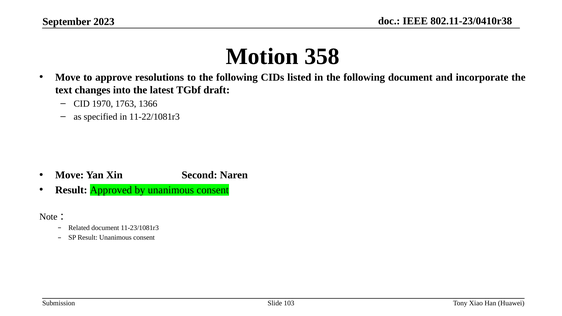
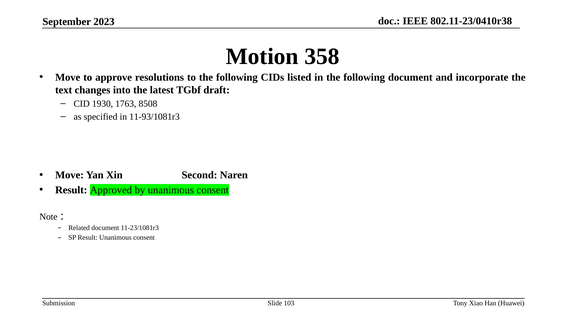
1970: 1970 -> 1930 (103, 104)
1366: 1366 -> 8508 (148, 104)
11-22/1081r3: 11-22/1081r3 -> 11-93/1081r3 (155, 117)
